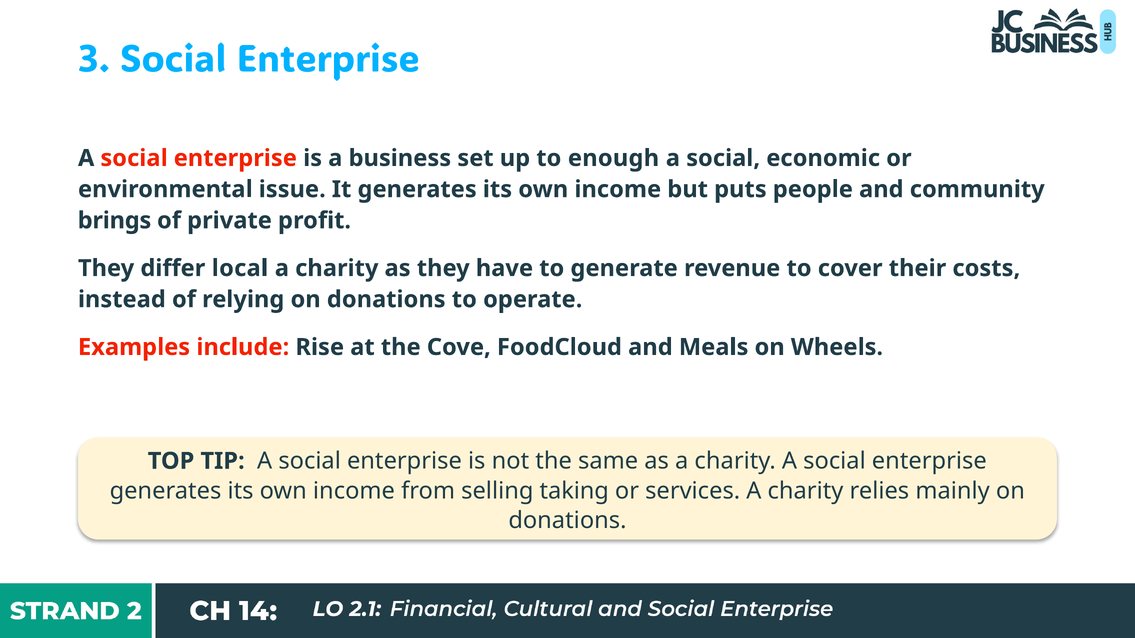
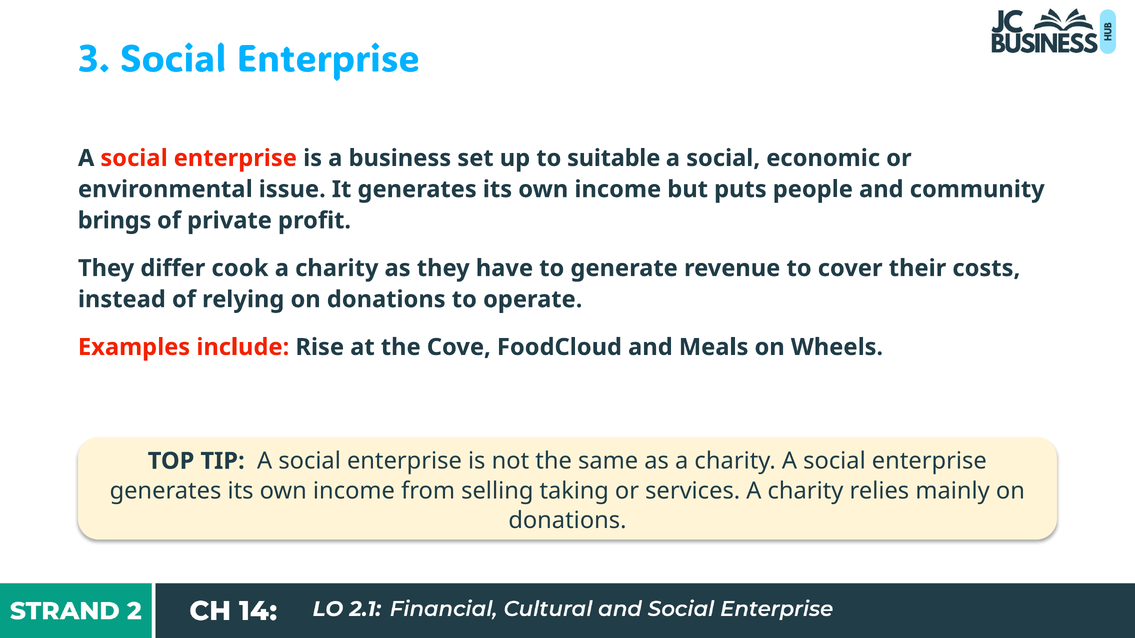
enough: enough -> suitable (614, 158)
local: local -> cook (240, 268)
